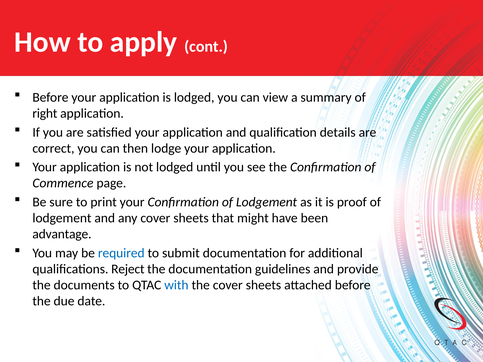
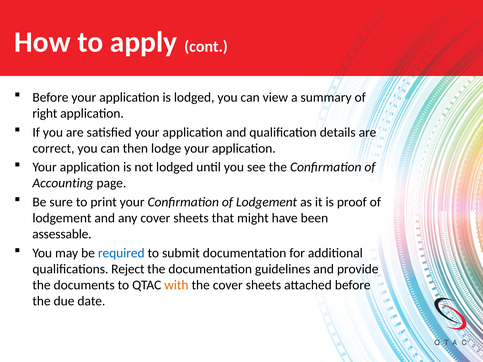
Commence: Commence -> Accounting (63, 183)
advantage: advantage -> assessable (62, 234)
with colour: blue -> orange (176, 285)
